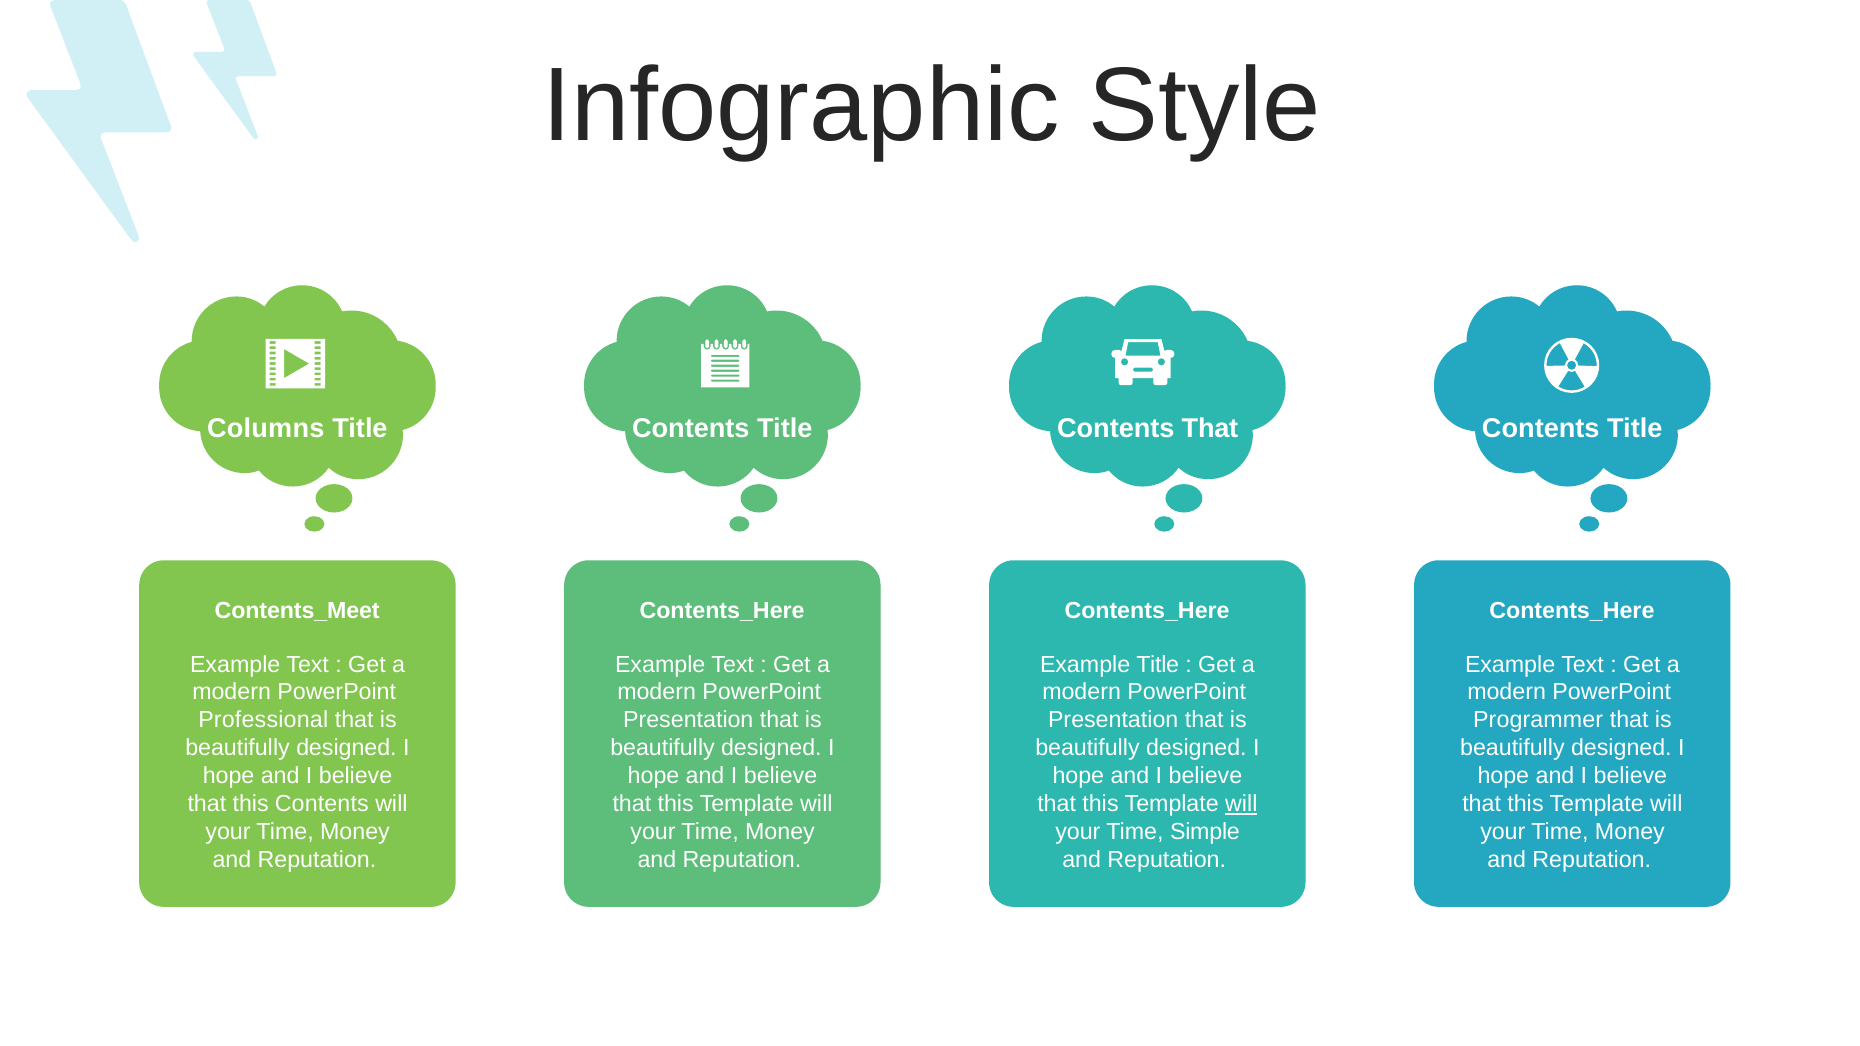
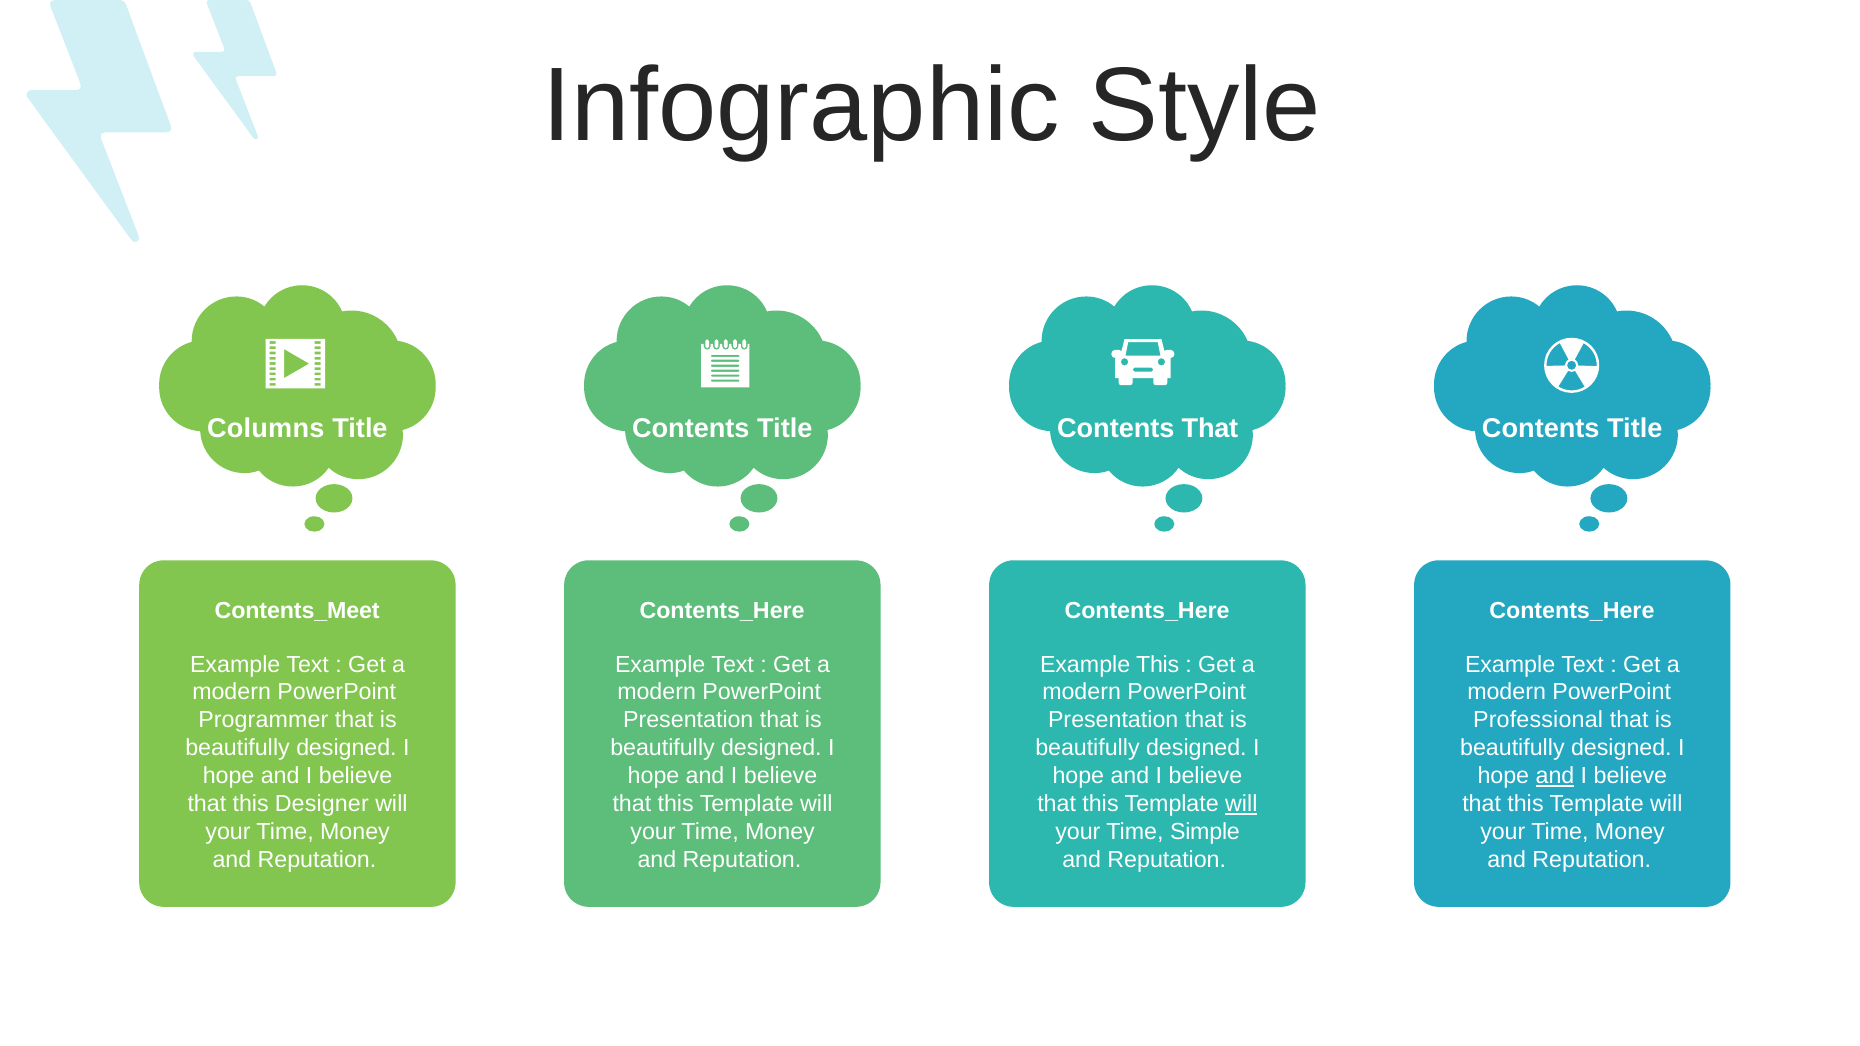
Example Title: Title -> This (1158, 665)
Professional: Professional -> Programmer (263, 720)
Programmer: Programmer -> Professional (1538, 720)
and underline: none -> present (1555, 776)
this Contents: Contents -> Designer (322, 804)
